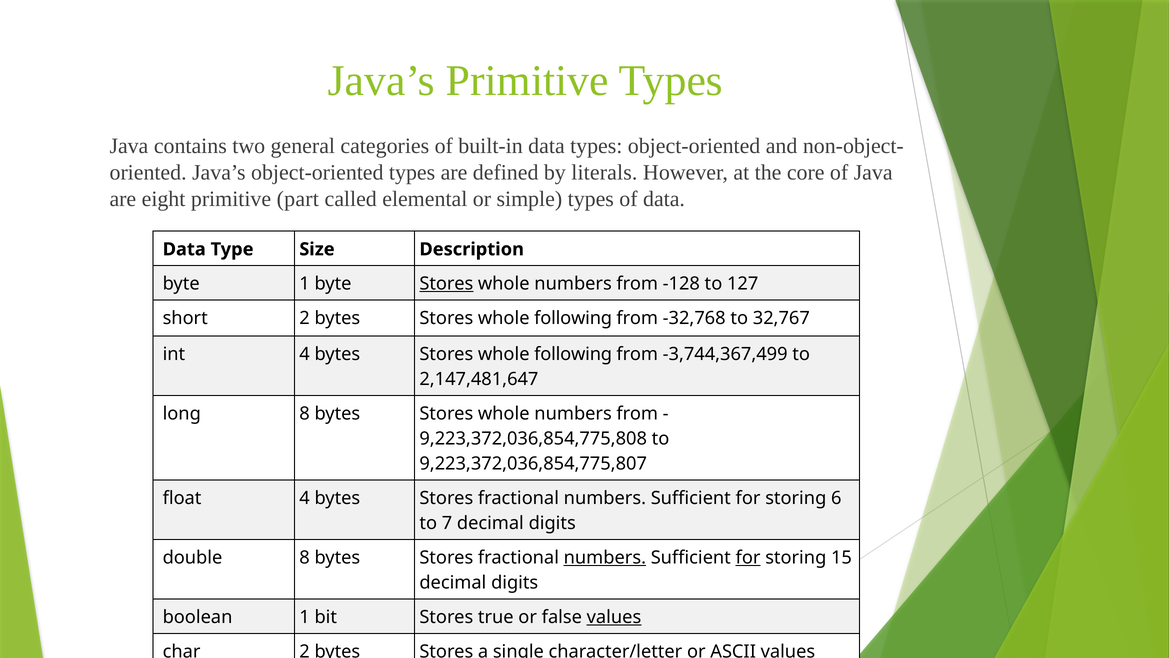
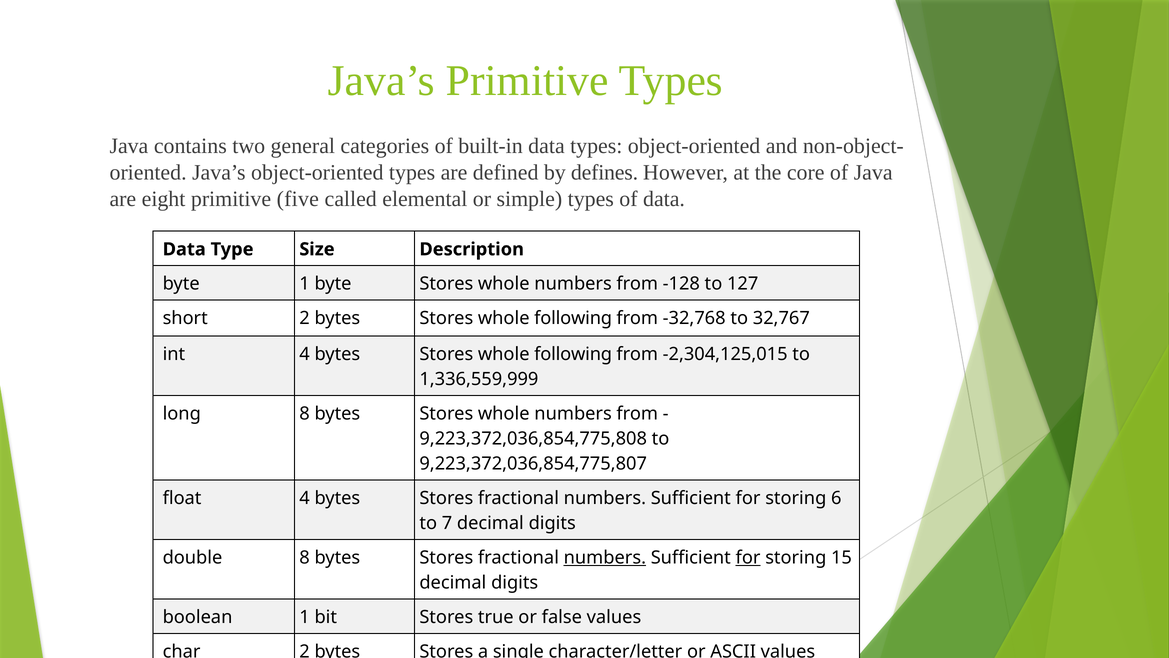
literals: literals -> defines (605, 172)
part: part -> five (298, 199)
Stores underline: present -> none (446, 284)
-3,744,367,499: -3,744,367,499 -> -2,304,125,015 (725, 354)
2,147,481,647: 2,147,481,647 -> 1,336,559,999 (479, 379)
values underline: present -> none (614, 617)
